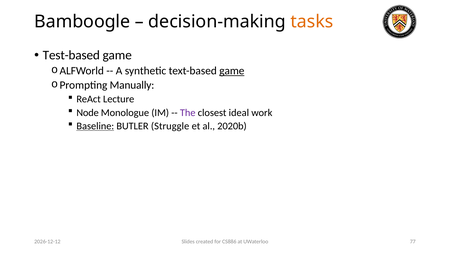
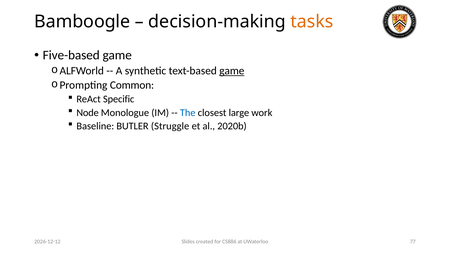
Test-based: Test-based -> Five-based (71, 55)
Manually: Manually -> Common (132, 85)
Lecture: Lecture -> Specific (119, 99)
The colour: purple -> blue (188, 113)
ideal: ideal -> large (239, 113)
Baseline underline: present -> none (95, 126)
